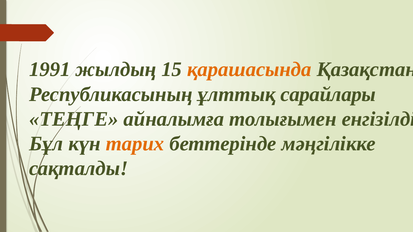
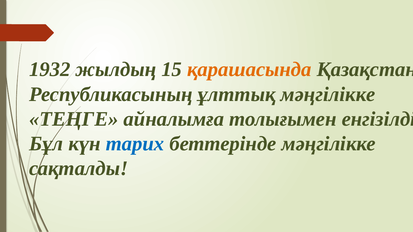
1991: 1991 -> 1932 (50, 70)
ұлттық сарайлары: сарайлары -> мәңгілікке (328, 94)
тарих colour: orange -> blue (135, 144)
